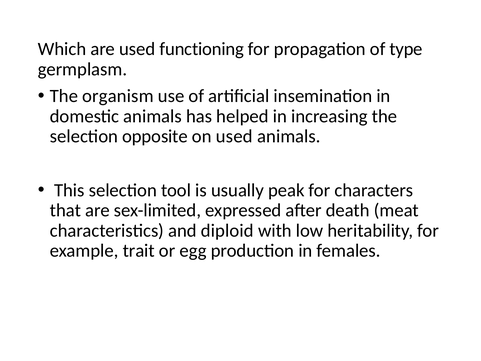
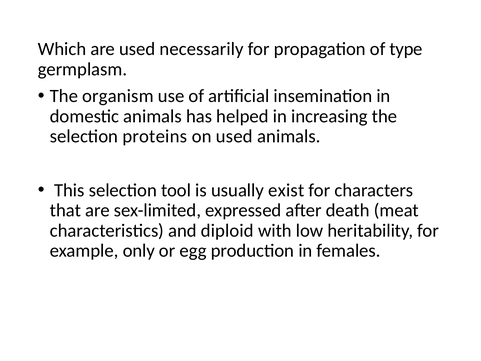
functioning: functioning -> necessarily (202, 49)
opposite: opposite -> proteins (155, 136)
peak: peak -> exist (286, 190)
trait: trait -> only (139, 251)
